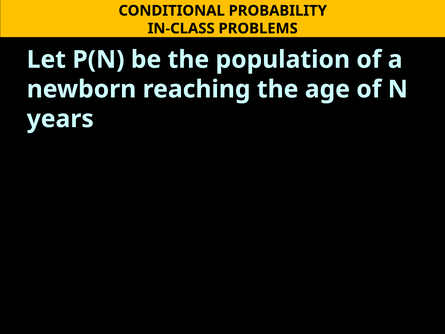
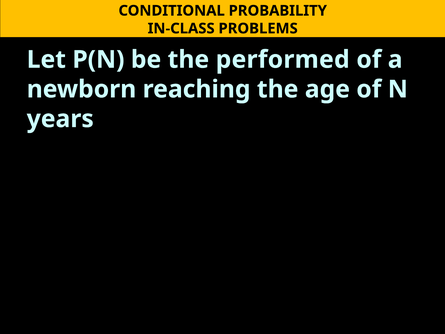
population: population -> performed (283, 60)
